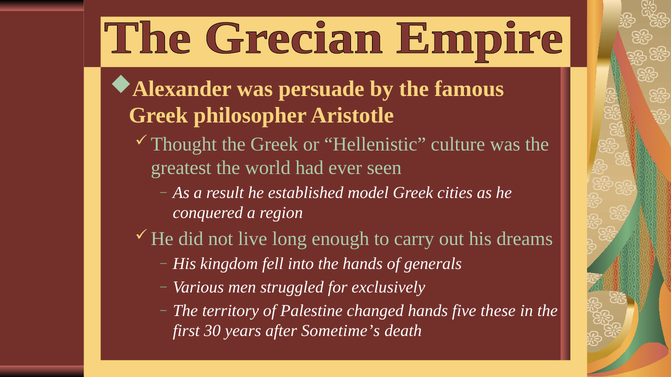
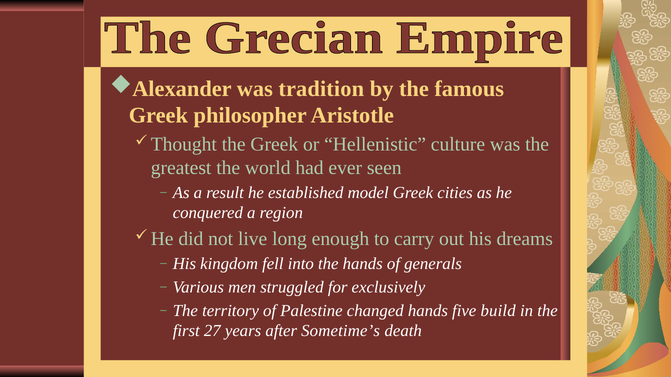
persuade: persuade -> tradition (321, 89)
these: these -> build (498, 311)
30: 30 -> 27 (212, 331)
